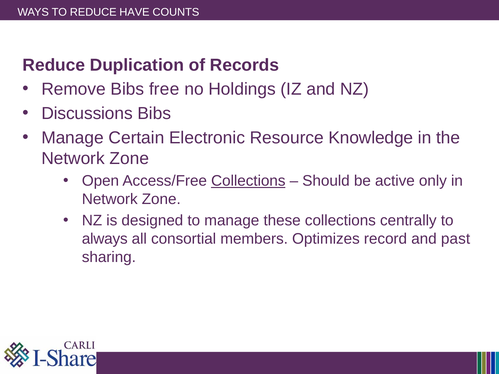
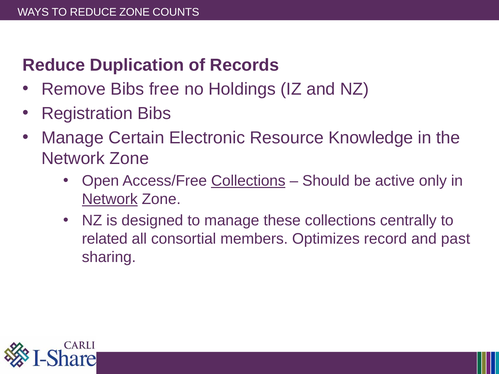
REDUCE HAVE: HAVE -> ZONE (135, 12)
Discussions: Discussions -> Registration (87, 114)
Network underline: none -> present (110, 199)
always: always -> related (105, 239)
